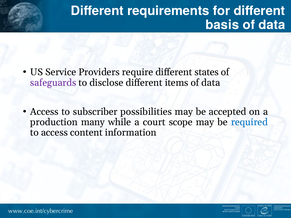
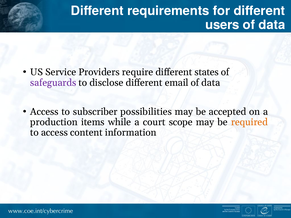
basis: basis -> users (222, 25)
items: items -> email (177, 83)
many: many -> items (93, 122)
required colour: blue -> orange (249, 122)
